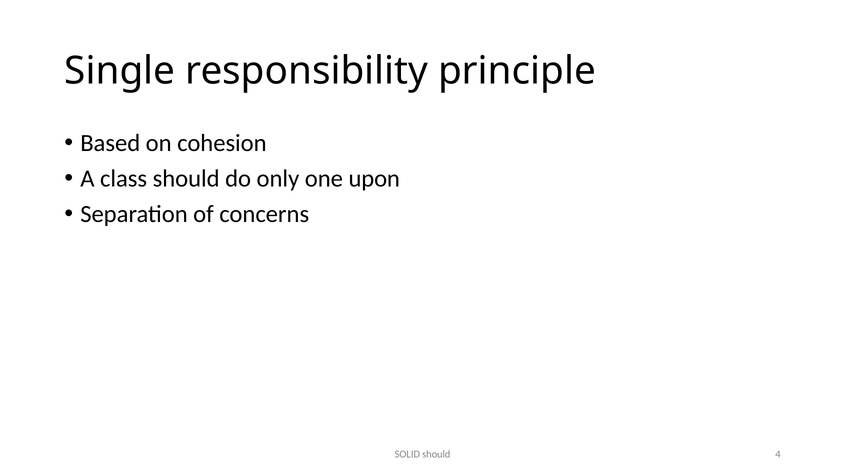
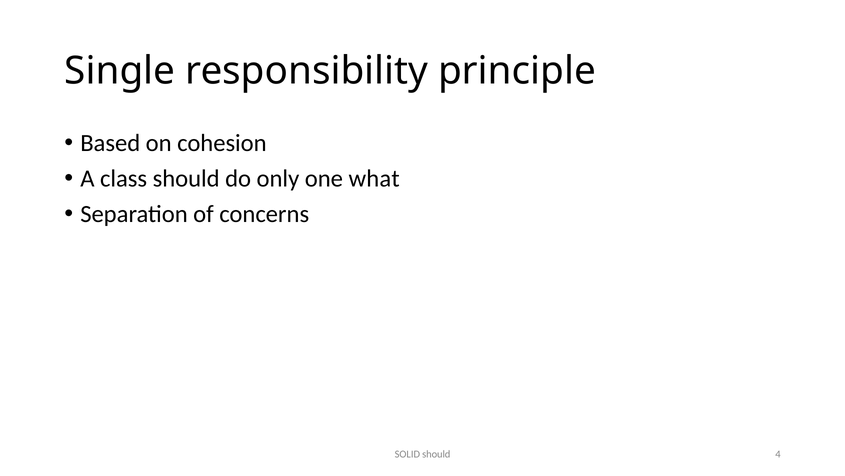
upon: upon -> what (374, 178)
